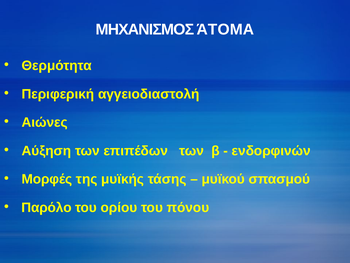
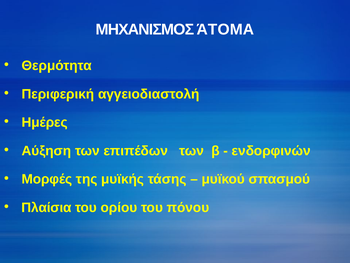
Αιώνες: Αιώνες -> Ημέρες (45, 122)
Παρόλο: Παρόλο -> Πλαίσια (47, 207)
